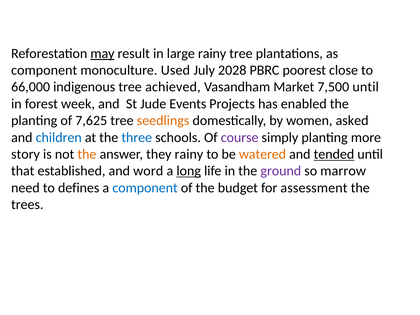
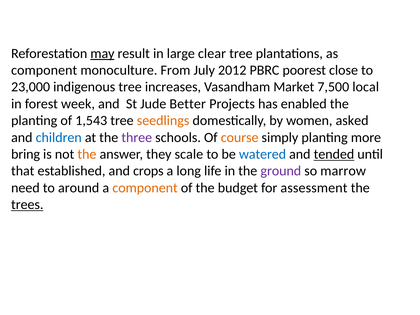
large rainy: rainy -> clear (212, 53)
Used: Used -> From (175, 70)
2028: 2028 -> 2012 (232, 70)
66,000: 66,000 -> 23,000 (31, 87)
achieved: achieved -> increases (173, 87)
7,500 until: until -> local (366, 87)
Events: Events -> Better (188, 104)
7,625: 7,625 -> 1,543 (91, 121)
three colour: blue -> purple (137, 137)
course colour: purple -> orange (240, 137)
story: story -> bring (26, 154)
they rainy: rainy -> scale (189, 154)
watered colour: orange -> blue (262, 154)
word: word -> crops (148, 171)
long underline: present -> none (189, 171)
defines: defines -> around (79, 188)
component colour: blue -> orange (145, 188)
trees underline: none -> present (27, 205)
